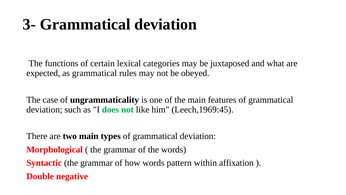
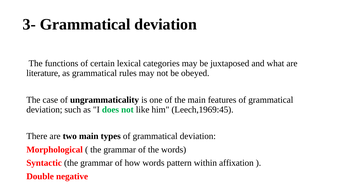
expected: expected -> literature (43, 73)
